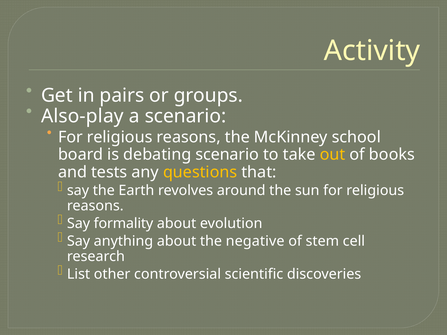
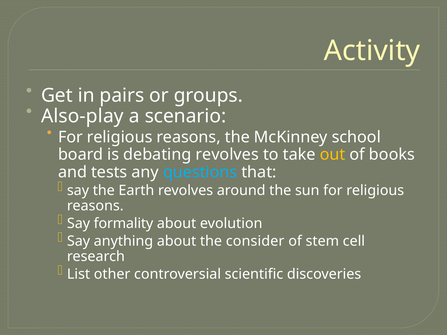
debating scenario: scenario -> revolves (227, 155)
questions colour: yellow -> light blue (200, 172)
negative: negative -> consider (255, 241)
